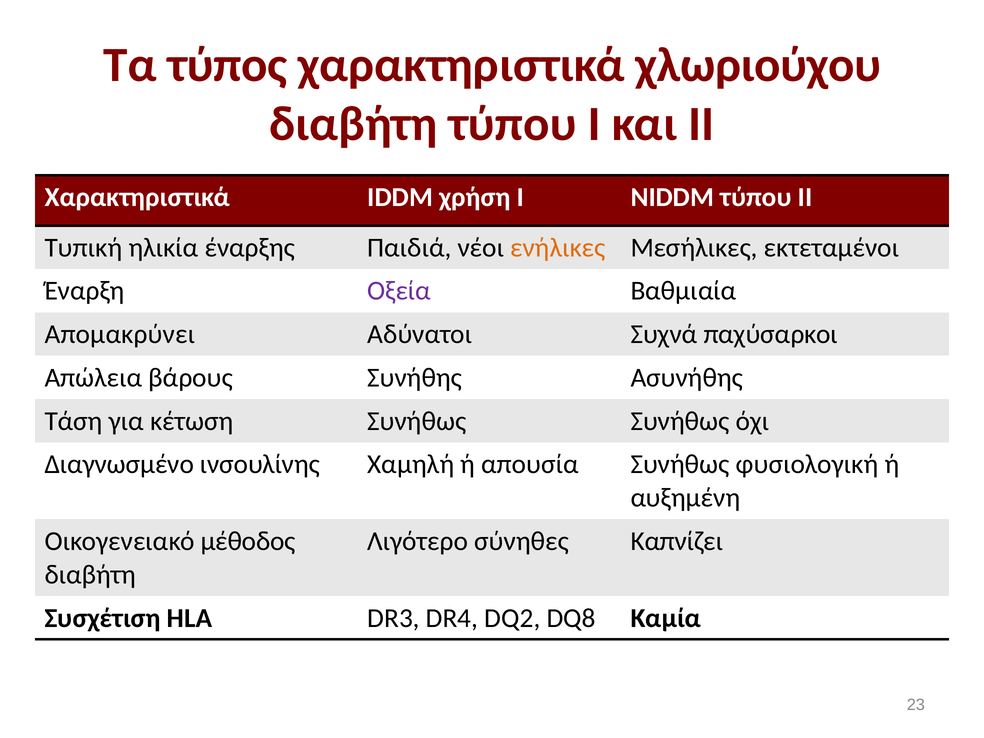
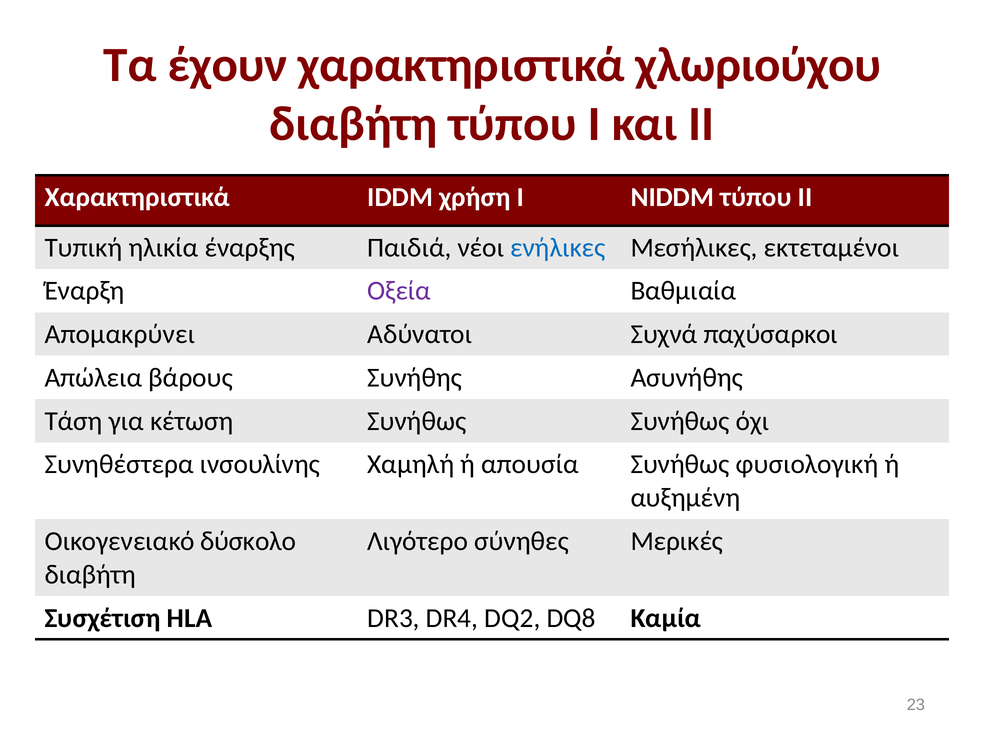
τύπος: τύπος -> έχουν (228, 65)
ενήλικες colour: orange -> blue (558, 248)
Διαγνωσμένο: Διαγνωσμένο -> Συνηθέστερα (119, 464)
μέθοδος: μέθοδος -> δύσκολο (248, 541)
Καπνίζει: Καπνίζει -> Μερικές (677, 541)
